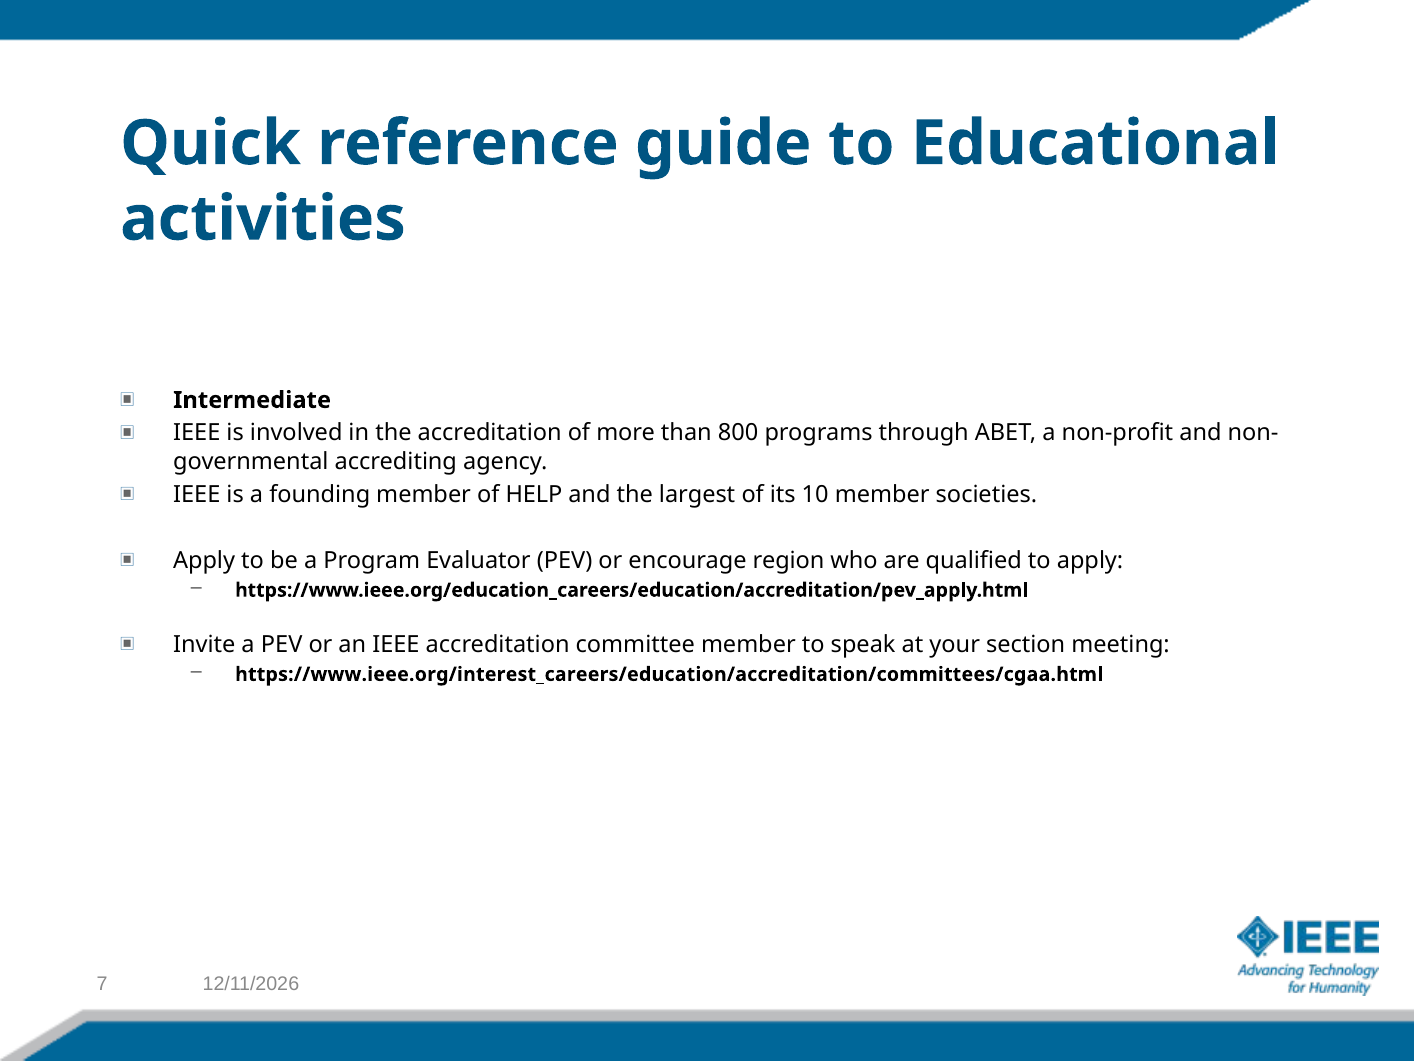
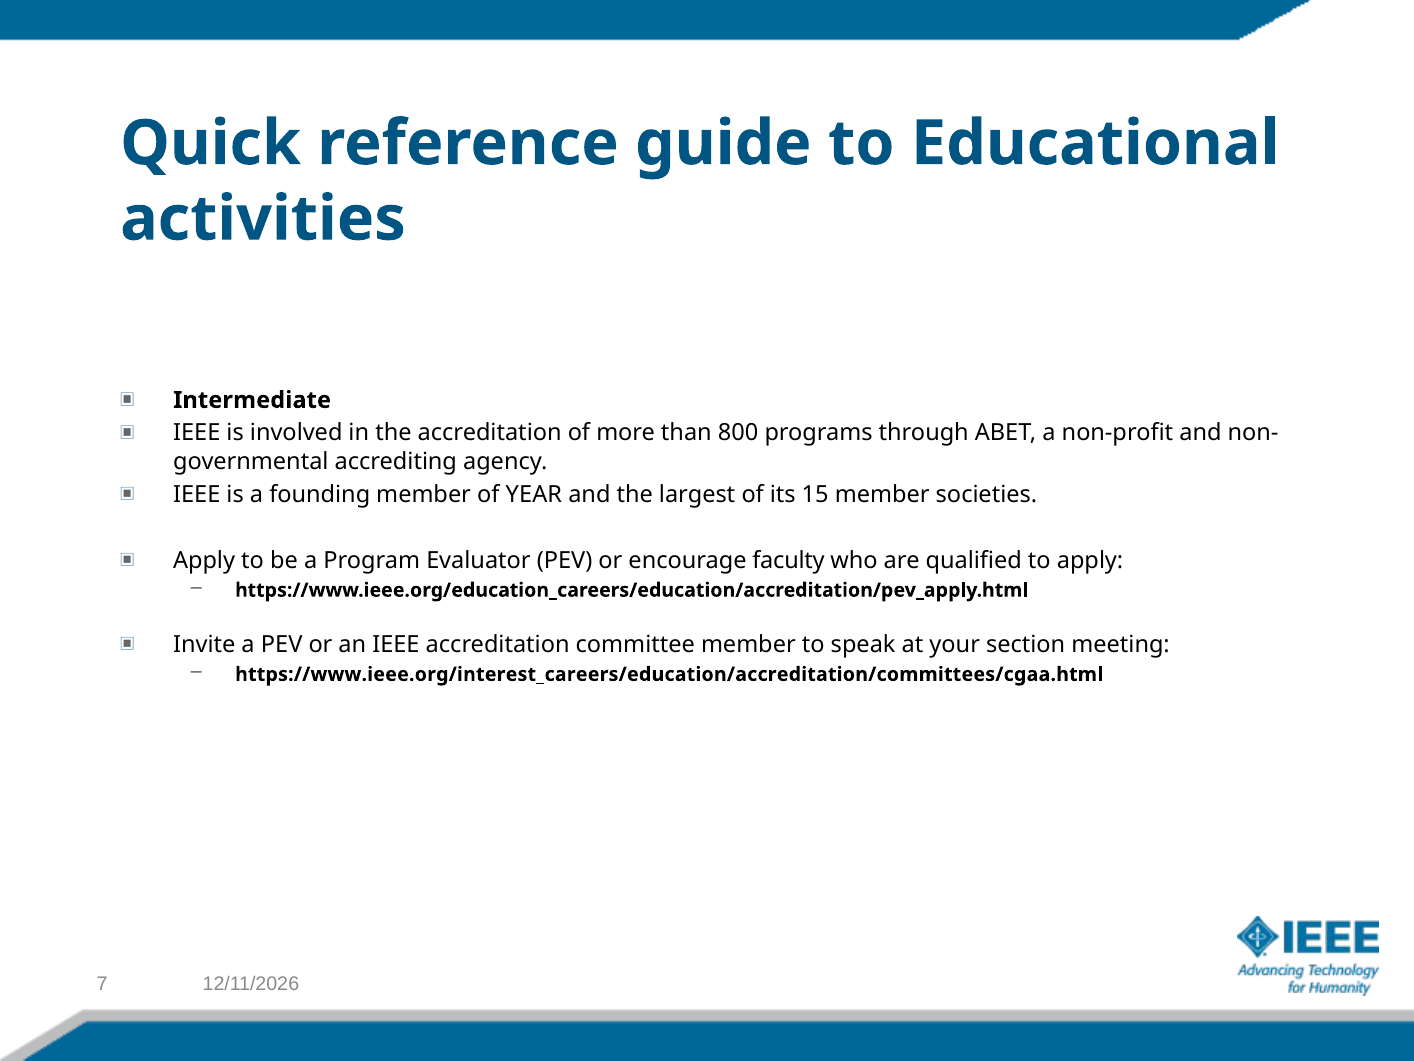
HELP: HELP -> YEAR (534, 494)
10: 10 -> 15 (815, 494)
region: region -> faculty (789, 560)
